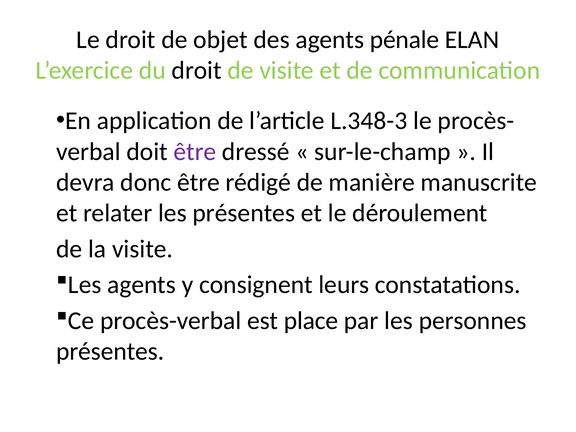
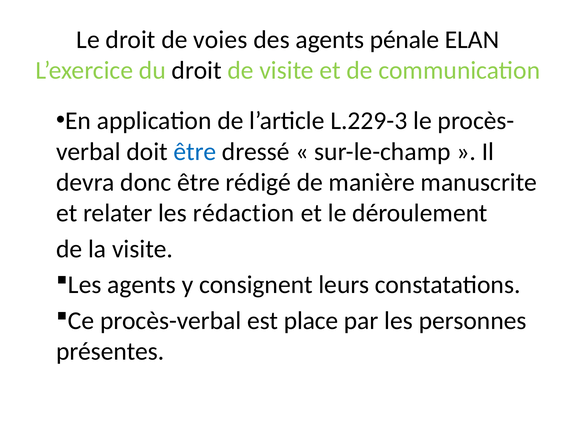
objet: objet -> voies (220, 40)
L.348-3: L.348-3 -> L.229-3 (369, 121)
être colour: purple -> blue (195, 152)
les présentes: présentes -> rédaction (244, 213)
